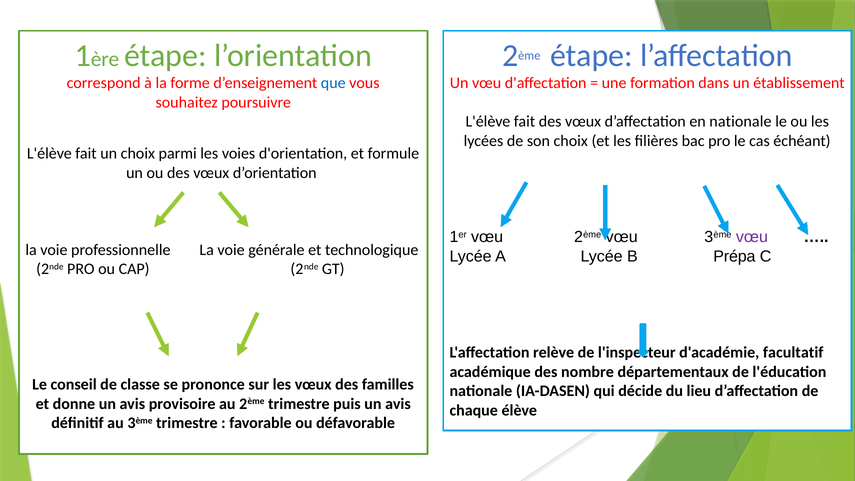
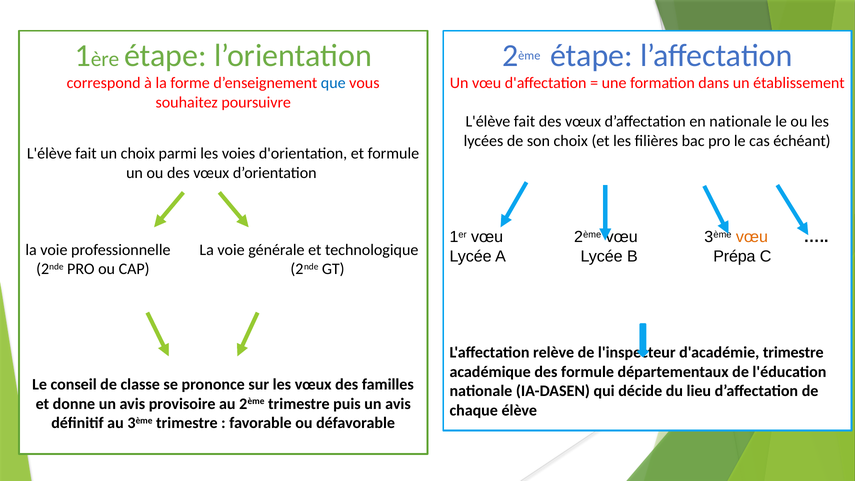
vœu colour: purple -> orange (752, 237)
d'académie facultatif: facultatif -> trimestre (793, 352)
des nombre: nombre -> formule (588, 372)
